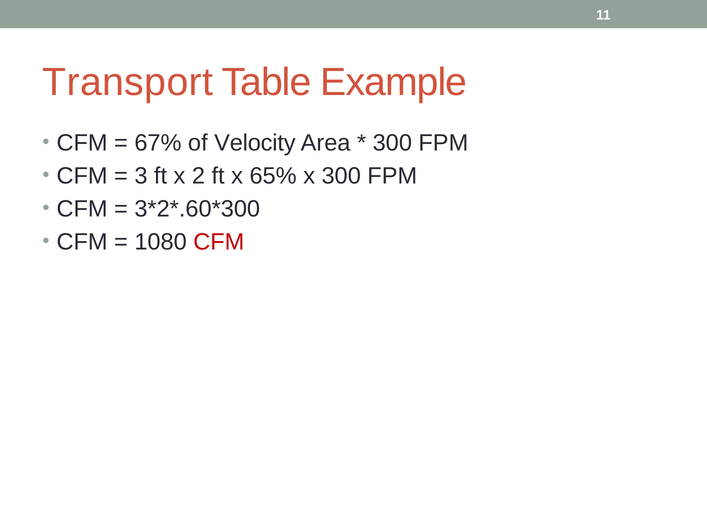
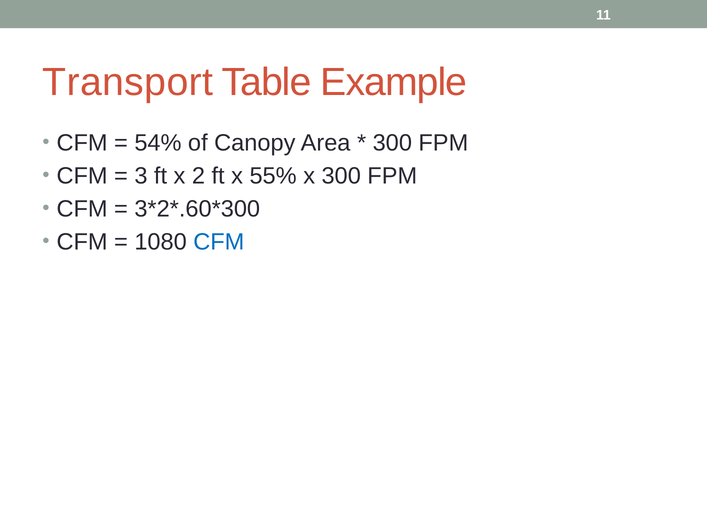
67%: 67% -> 54% (158, 143)
Velocity: Velocity -> Canopy (255, 143)
65%: 65% -> 55% (273, 176)
CFM colour: red -> blue (219, 242)
